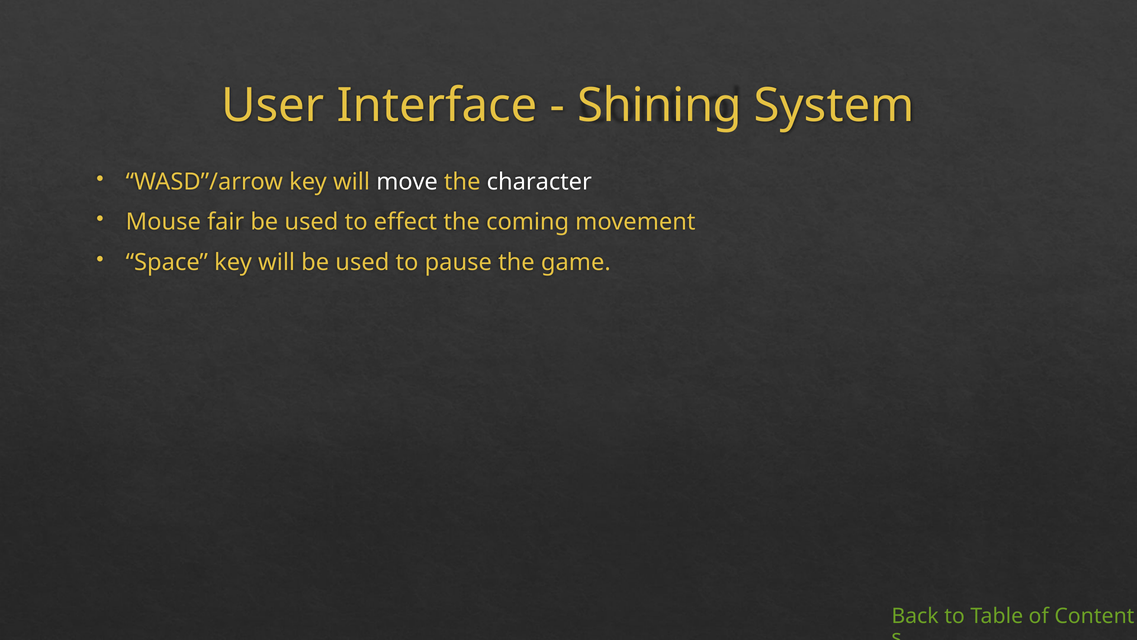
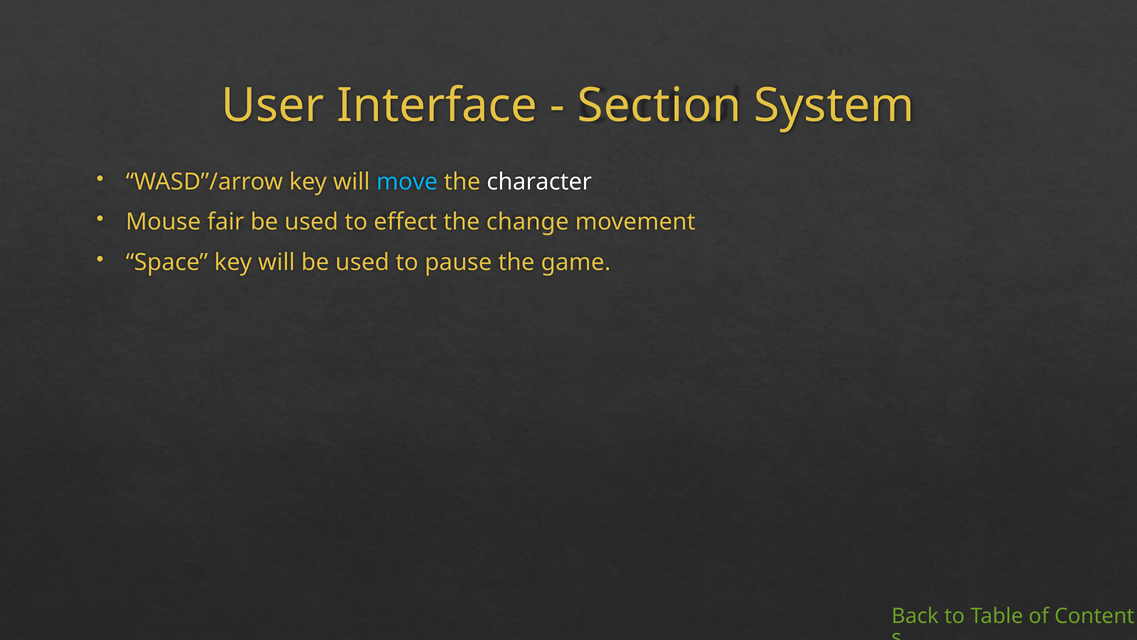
Shining: Shining -> Section (659, 105)
move colour: white -> light blue (407, 182)
coming: coming -> change (528, 222)
